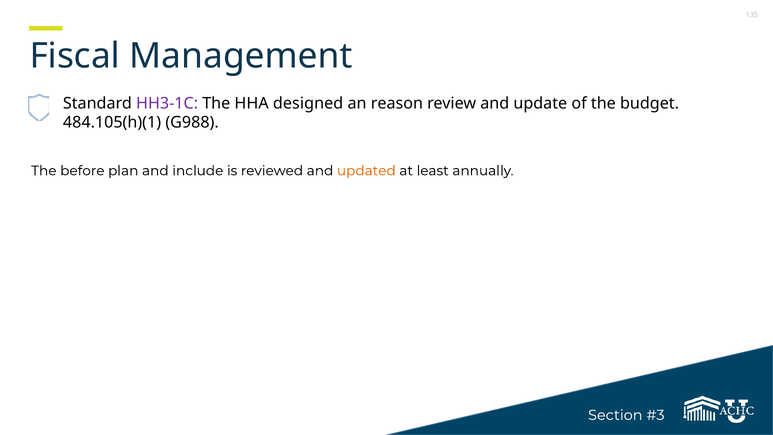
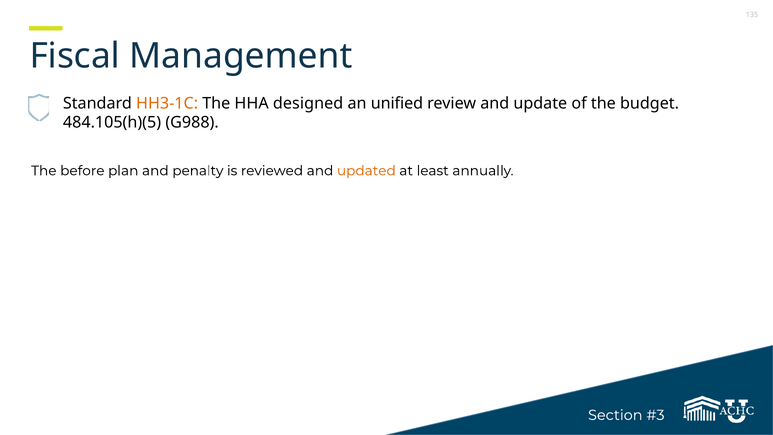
HH3-1C colour: purple -> orange (167, 103)
reason: reason -> unified (397, 103)
484.105(h)(1: 484.105(h)(1 -> 484.105(h)(5 (112, 123)
include: include -> penalty (198, 171)
